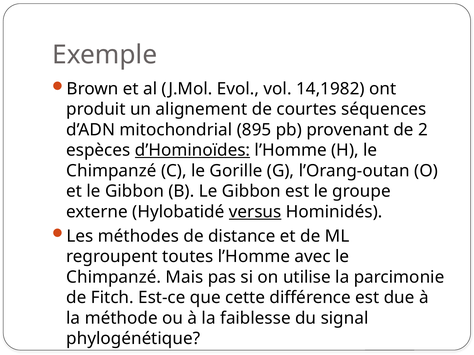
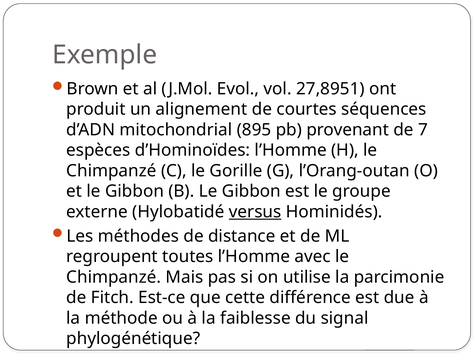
14,1982: 14,1982 -> 27,8951 (330, 89)
2: 2 -> 7 (423, 130)
d’Hominoïdes underline: present -> none (193, 150)
